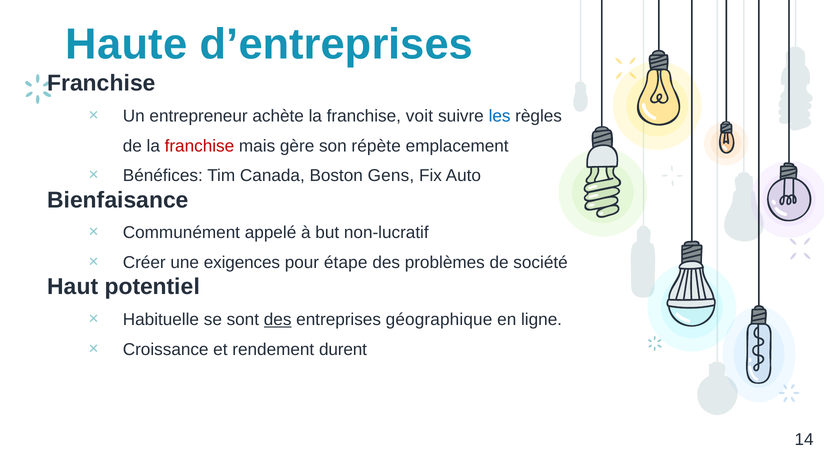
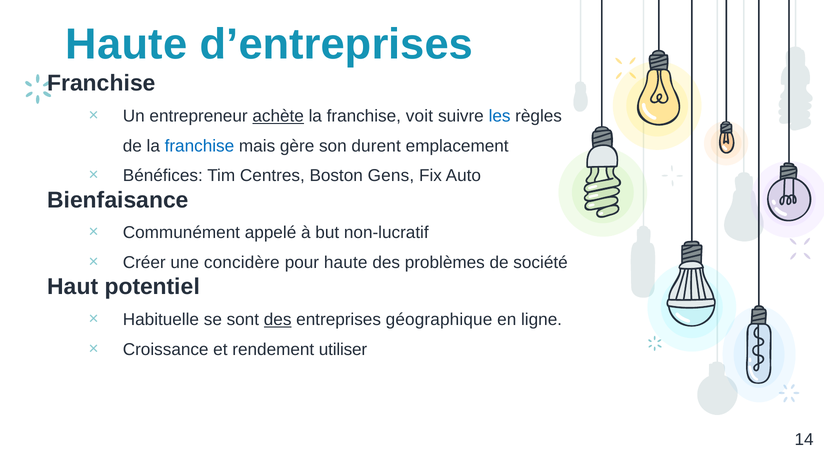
achète underline: none -> present (278, 116)
franchise colour: red -> blue (199, 146)
répète: répète -> durent (376, 146)
Canada: Canada -> Centres (272, 176)
exigences: exigences -> concidère (242, 263)
pour étape: étape -> haute (346, 263)
durent: durent -> utiliser (343, 350)
